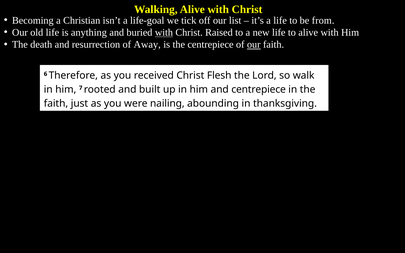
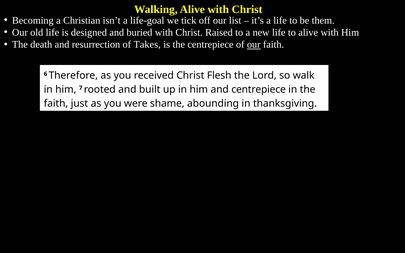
from: from -> them (323, 20)
anything: anything -> designed (89, 33)
with underline: present -> none (164, 33)
Away: Away -> Takes (147, 45)
nailing: nailing -> shame (167, 104)
